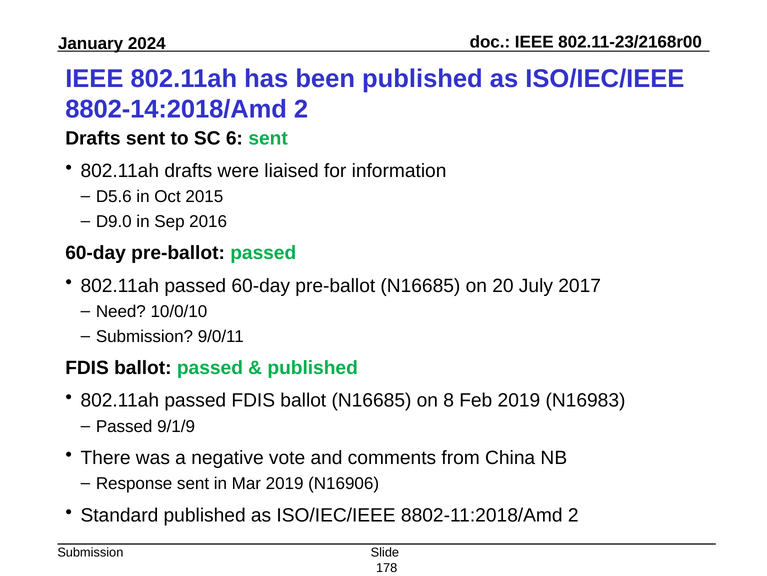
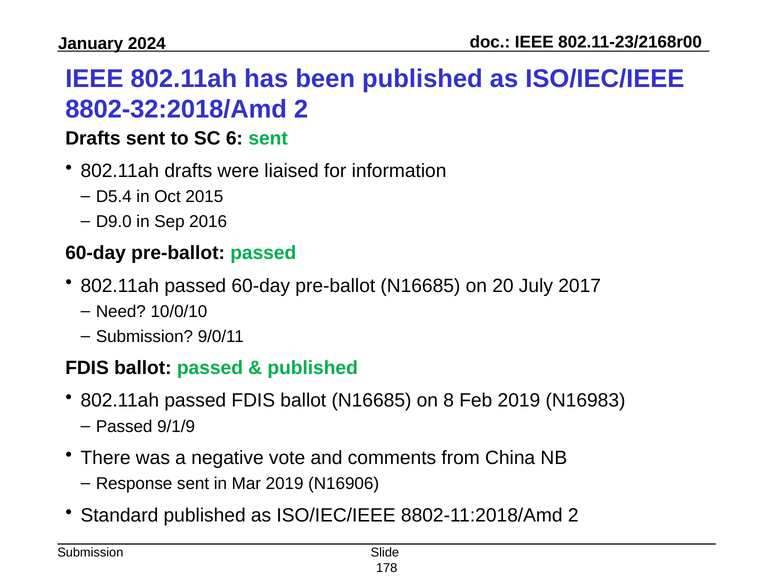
8802-14:2018/Amd: 8802-14:2018/Amd -> 8802-32:2018/Amd (176, 109)
D5.6: D5.6 -> D5.4 (114, 197)
